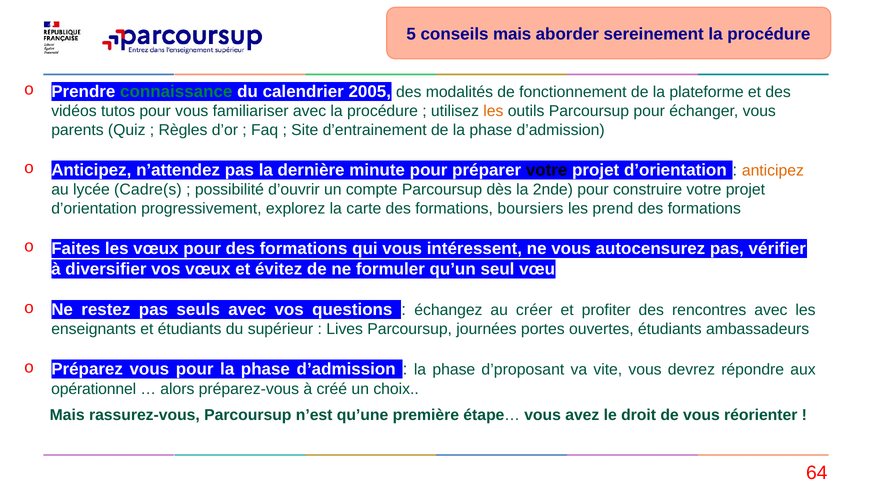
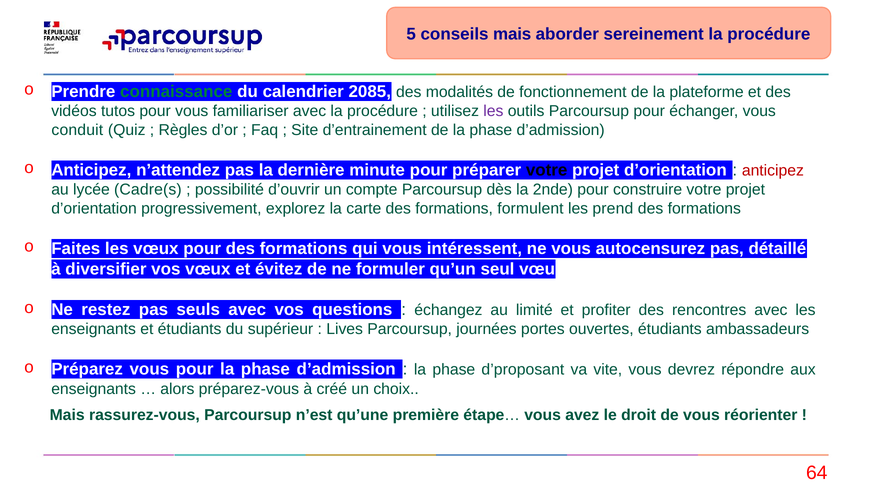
2005: 2005 -> 2085 (370, 92)
les colour: orange -> purple (493, 111)
parents: parents -> conduit (77, 130)
anticipez colour: orange -> red (773, 171)
boursiers: boursiers -> formulent (530, 209)
vérifier: vérifier -> détaillé (777, 249)
créer: créer -> limité (534, 310)
opérationnel: opérationnel -> enseignants (94, 389)
